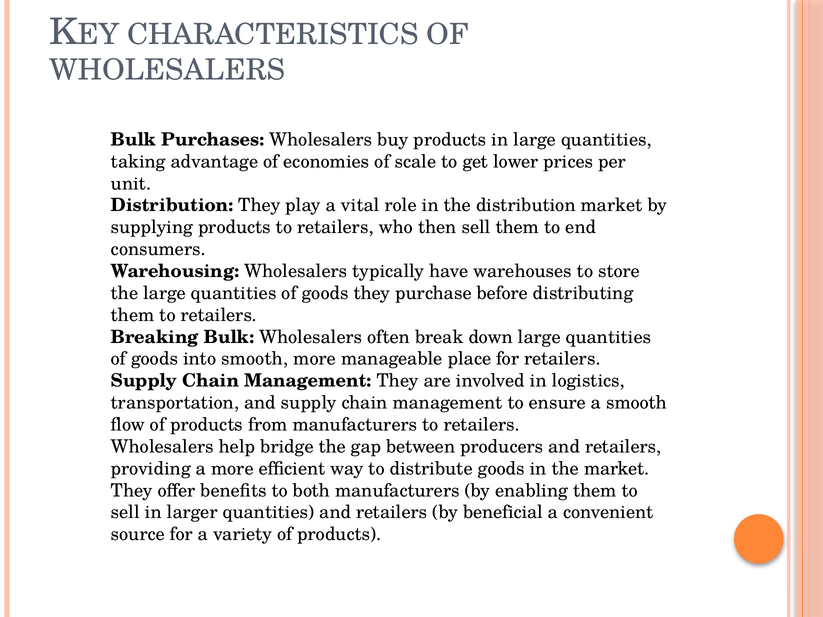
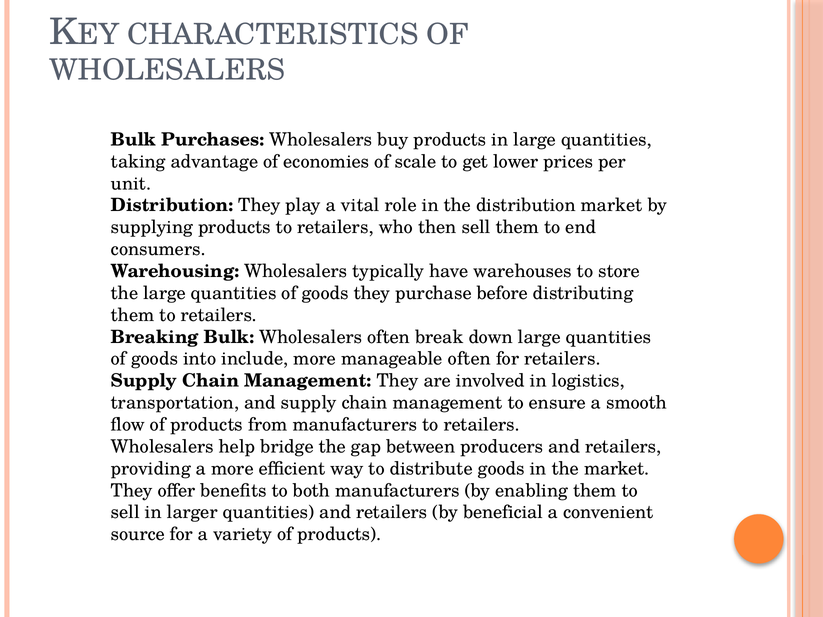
into smooth: smooth -> include (255, 359)
manageable place: place -> often (469, 359)
